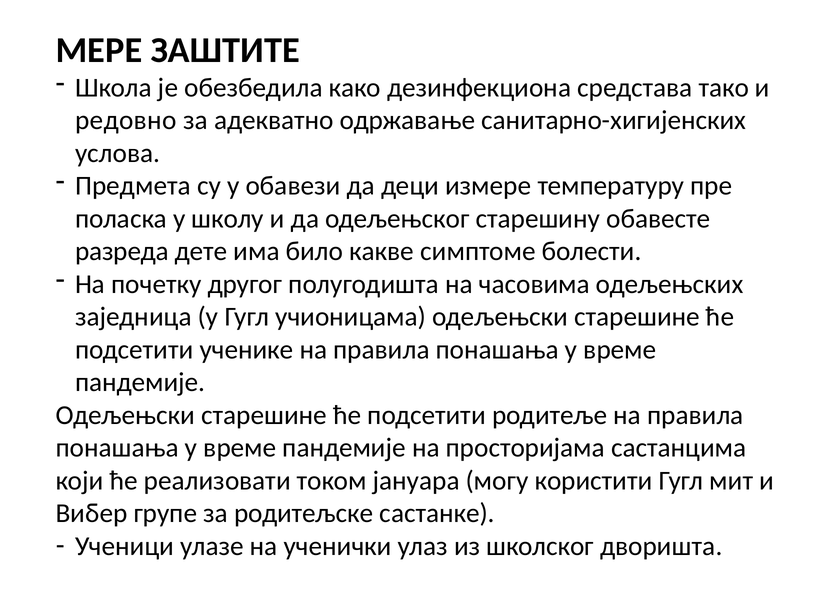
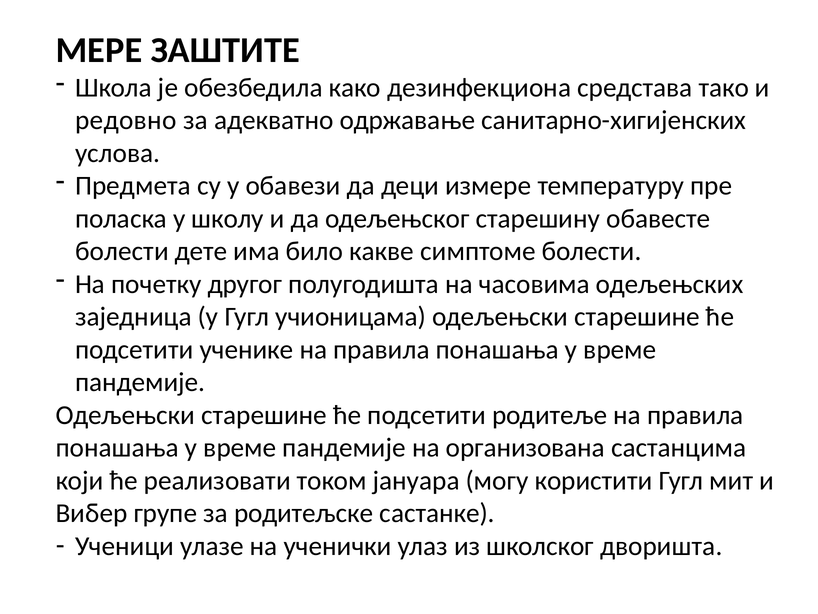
разреда: разреда -> болести (122, 251)
просторијама: просторијама -> организована (525, 447)
